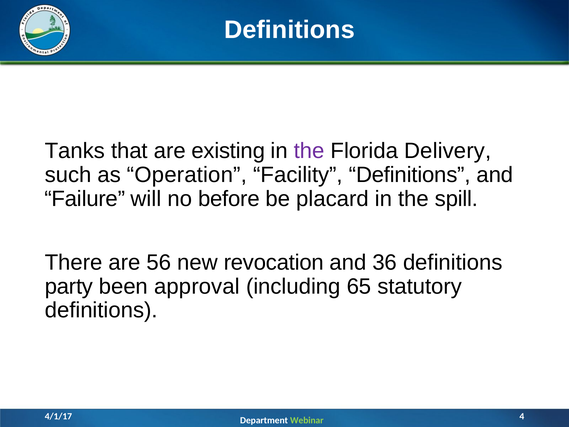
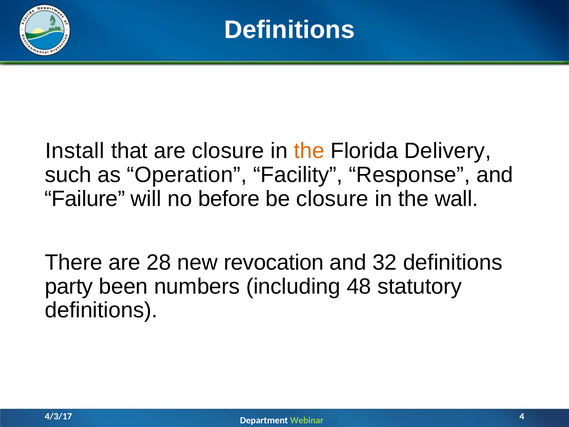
Tanks: Tanks -> Install (75, 151)
are existing: existing -> closure (228, 151)
the colour: purple -> orange (309, 151)
Facility Definitions: Definitions -> Response (410, 175)
be placard: placard -> closure (332, 199)
spill: spill -> wall (456, 199)
56: 56 -> 28 (159, 262)
36: 36 -> 32 (385, 262)
approval: approval -> numbers (197, 286)
65: 65 -> 48 (359, 286)
4/1/17: 4/1/17 -> 4/3/17 (58, 416)
